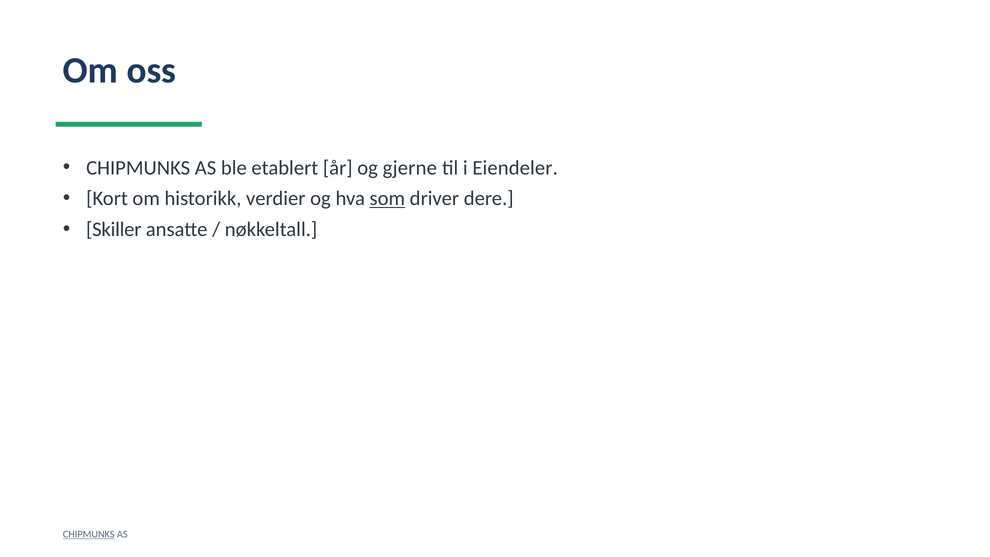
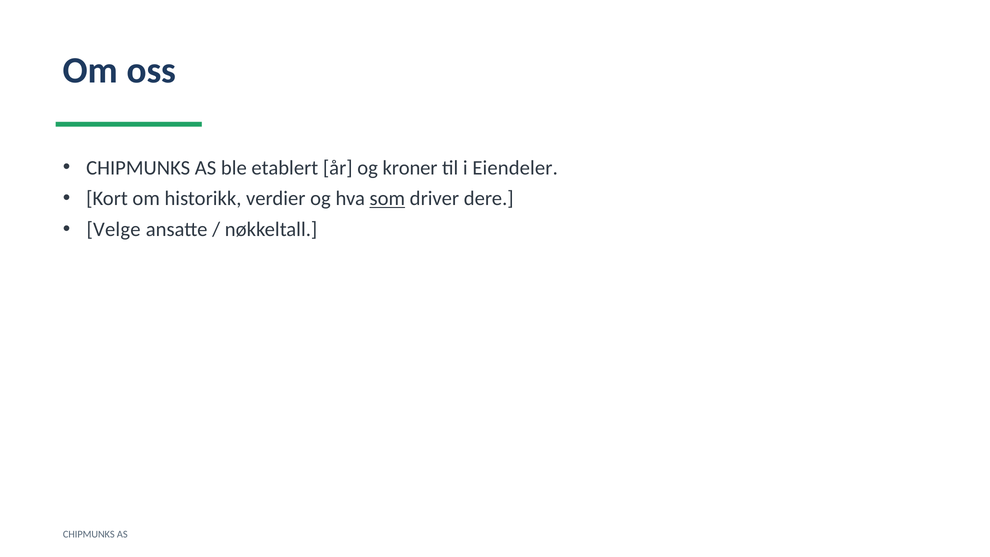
gjerne: gjerne -> kroner (410, 168)
Skiller: Skiller -> Velge (114, 230)
CHIPMUNKS underline: present -> none (89, 534)
